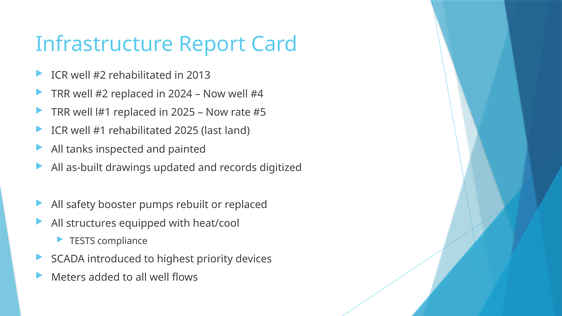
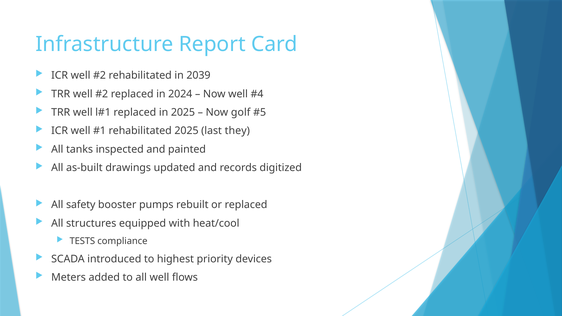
2013: 2013 -> 2039 (198, 75)
rate: rate -> golf (241, 112)
land: land -> they (237, 131)
